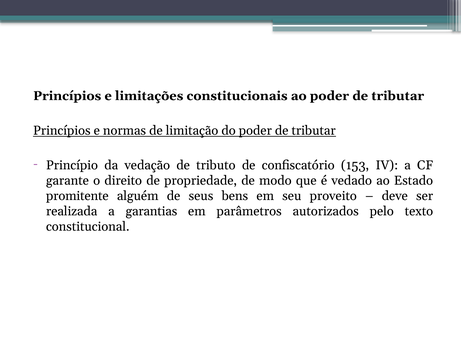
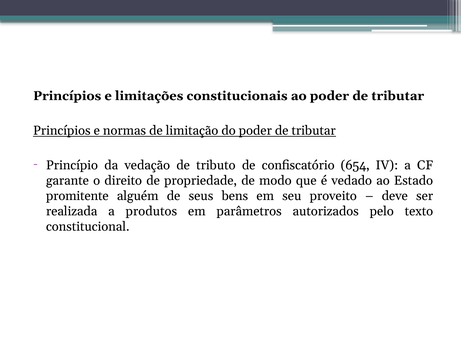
153: 153 -> 654 (355, 165)
garantias: garantias -> produtos (151, 211)
